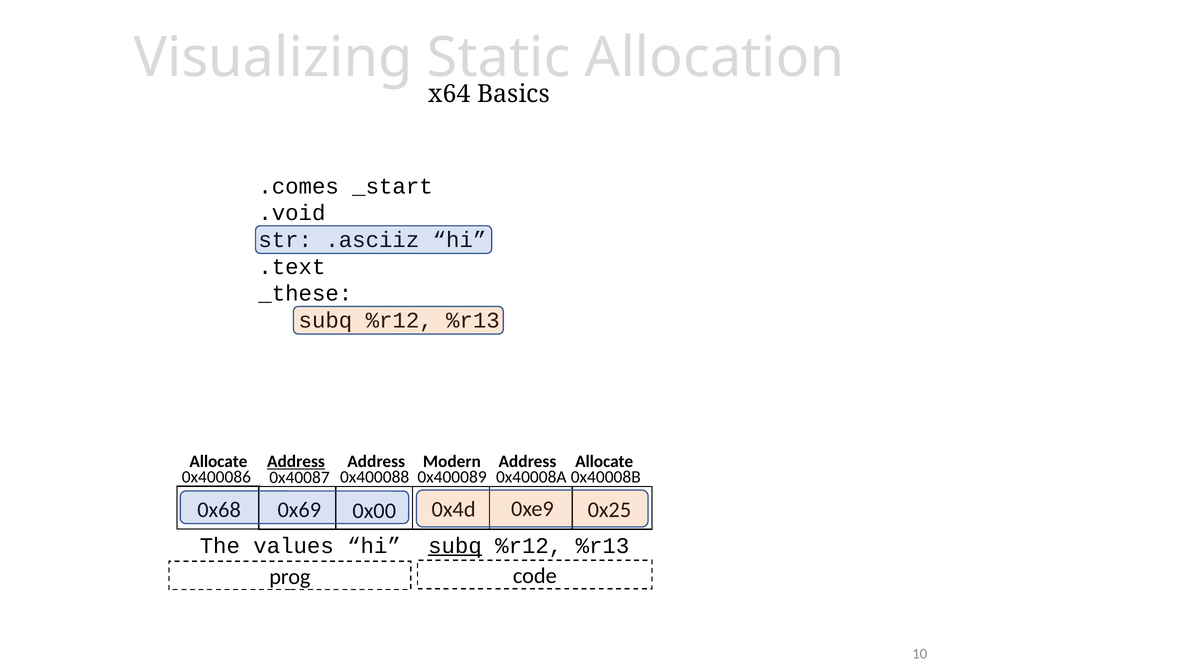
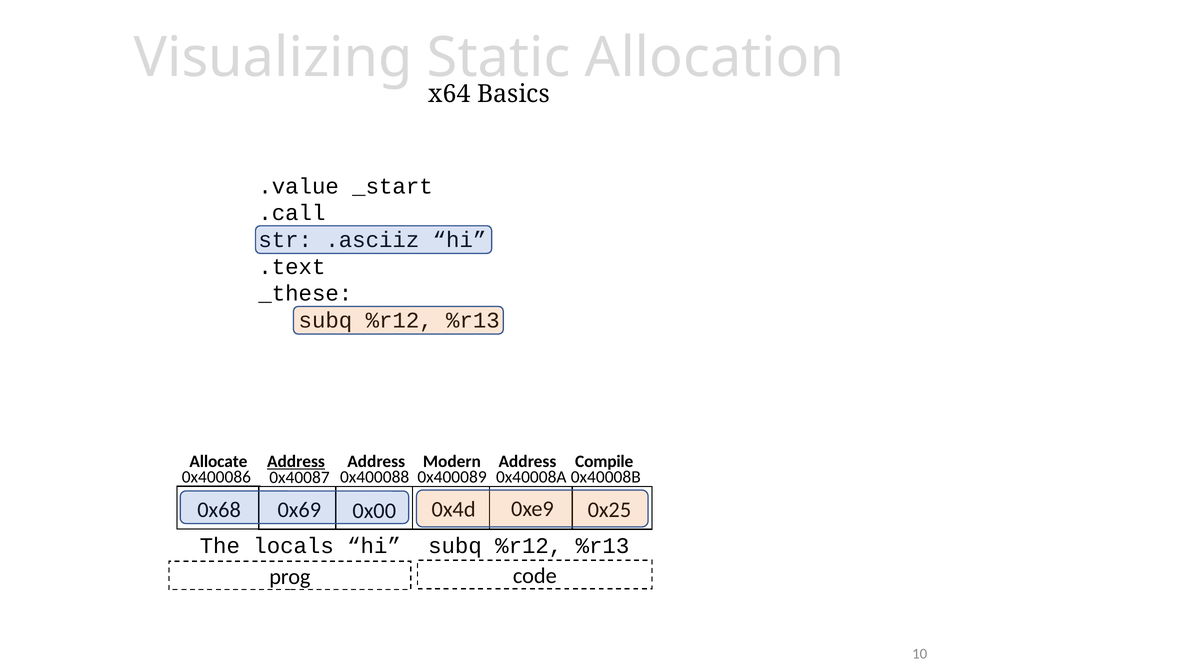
.comes: .comes -> .value (299, 186)
.void: .void -> .call (292, 213)
Address Allocate: Allocate -> Compile (604, 461)
values: values -> locals (294, 545)
subq underline: present -> none (455, 545)
